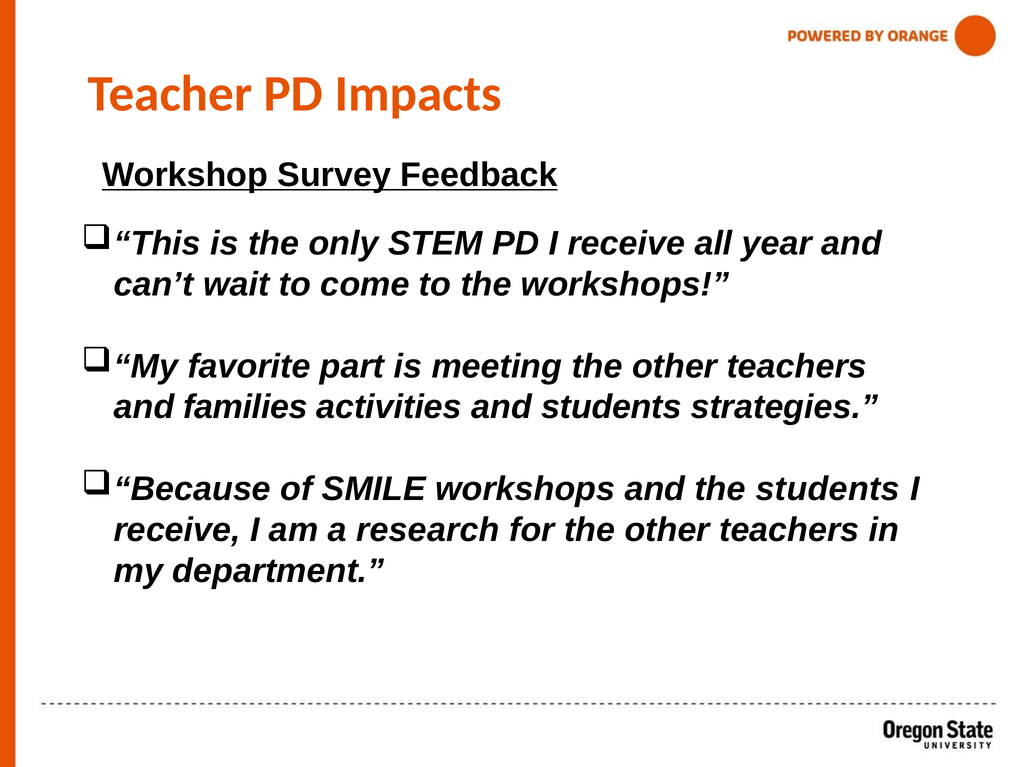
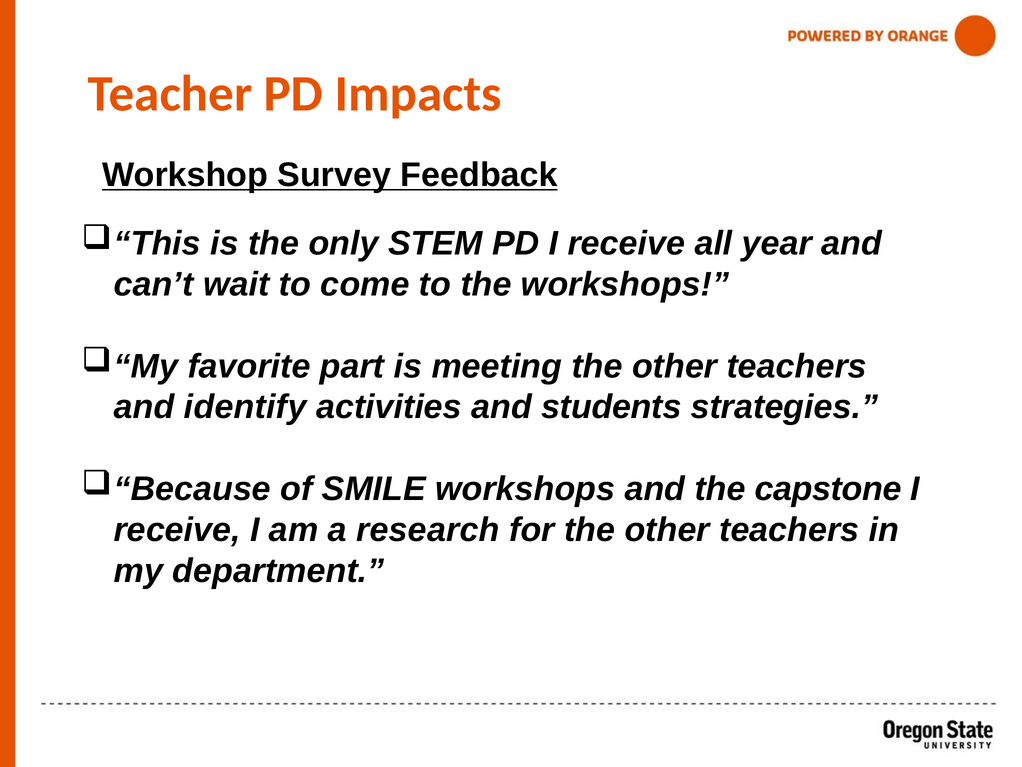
families: families -> identify (245, 407)
the students: students -> capstone (828, 489)
